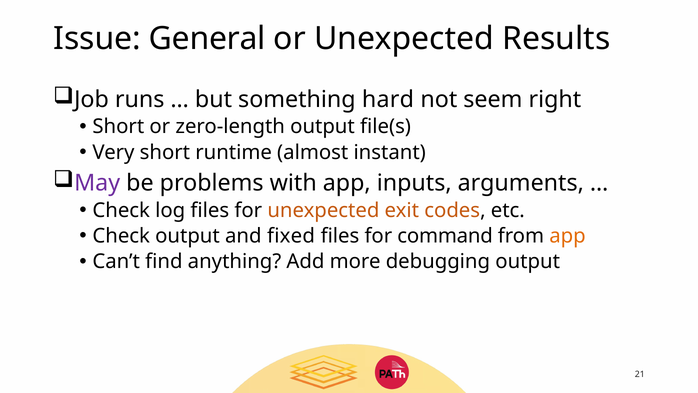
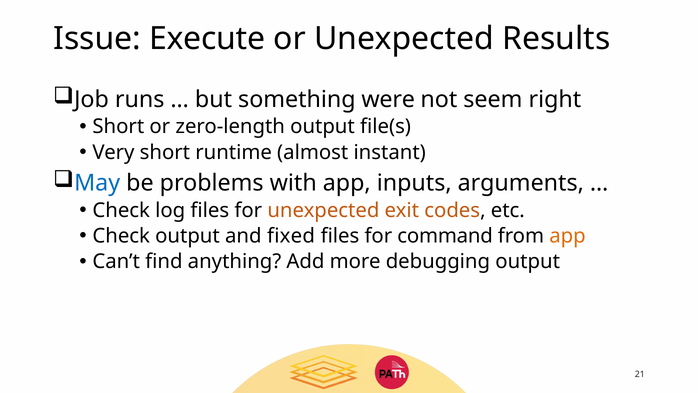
General: General -> Execute (207, 39)
hard: hard -> were (388, 99)
May colour: purple -> blue (97, 183)
